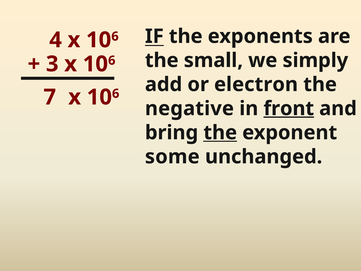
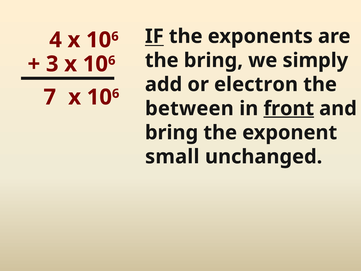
the small: small -> bring (213, 60)
negative: negative -> between (189, 108)
the underline: present -> none (220, 133)
some: some -> small (172, 157)
